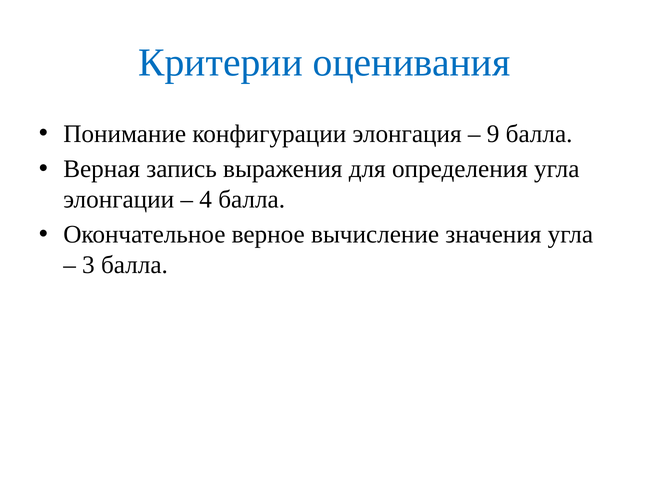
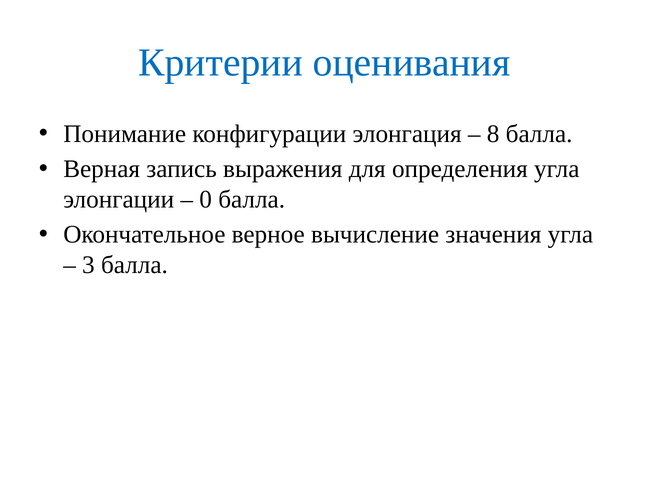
9: 9 -> 8 (493, 134)
4: 4 -> 0 (206, 199)
